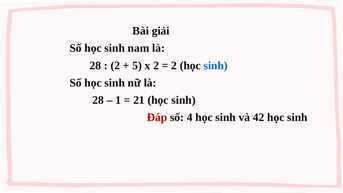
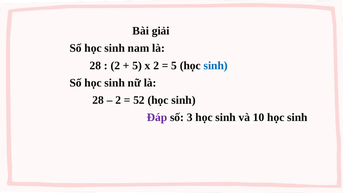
2: 2 -> 5 (174, 66)
1: 1 -> 2 (118, 100)
21: 21 -> 52 (139, 100)
Đáp colour: red -> purple (157, 117)
4: 4 -> 3 (190, 117)
42: 42 -> 10 (259, 117)
